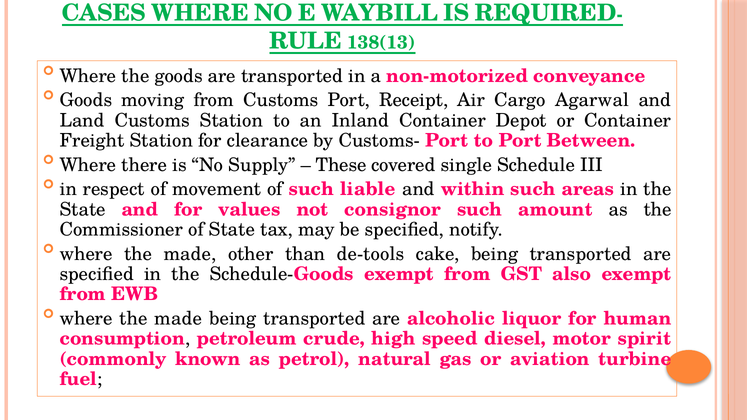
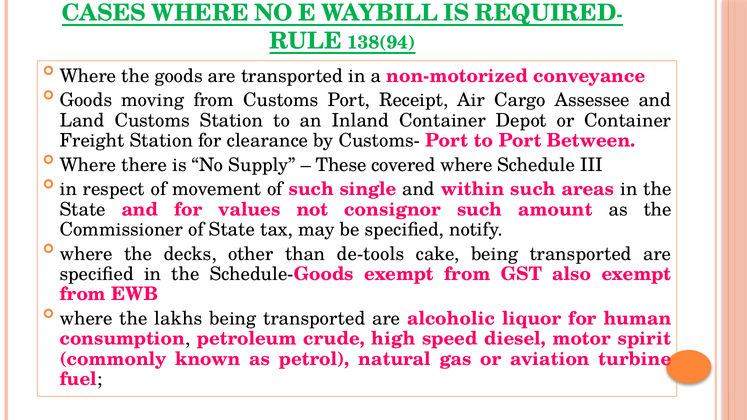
138(13: 138(13 -> 138(94 (381, 42)
Agarwal: Agarwal -> Assessee (592, 100)
covered single: single -> where (466, 165)
liable: liable -> single (368, 189)
made: made -> decks (190, 254)
made: made -> lakhs (178, 319)
